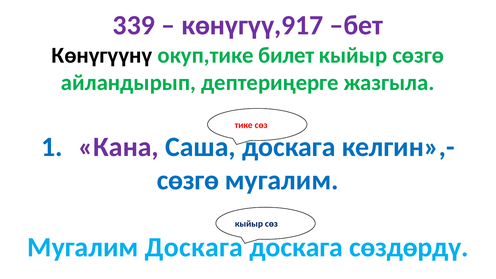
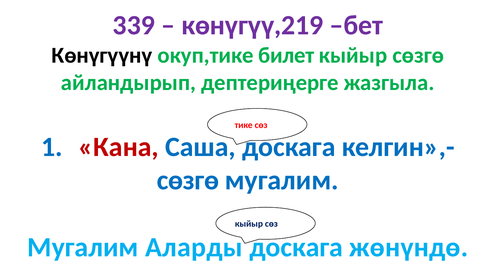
көнүгүү,917: көнүгүү,917 -> көнүгүү,219 (252, 25)
Кана colour: purple -> red (119, 147)
Мугалим Доскага: Доскага -> Аларды (194, 247)
сөздөрдү: сөздөрдү -> жөнүндө (409, 247)
